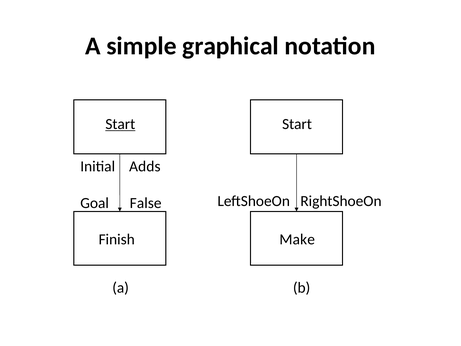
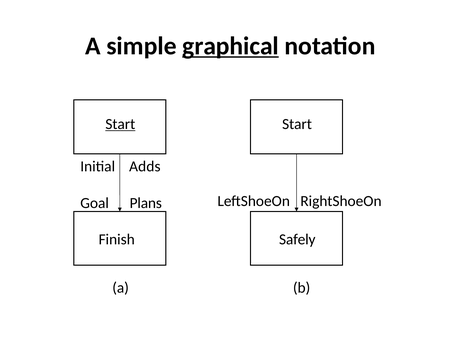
graphical underline: none -> present (231, 46)
False: False -> Plans (146, 203)
Make: Make -> Safely (297, 239)
